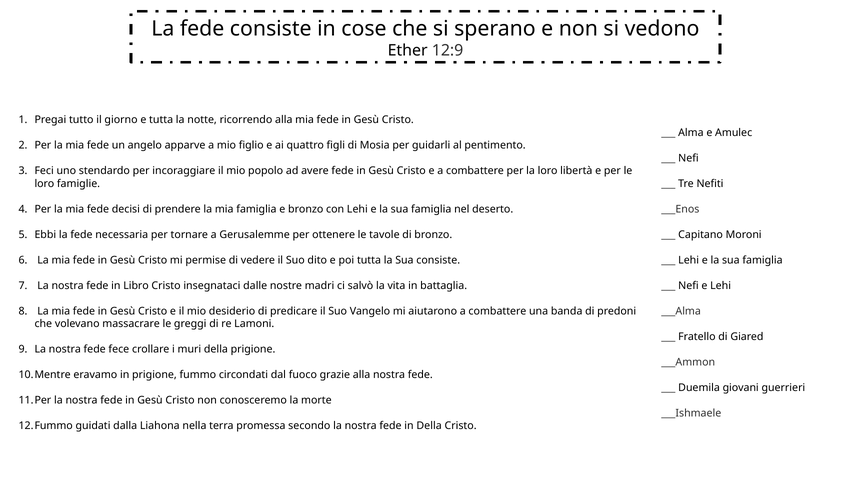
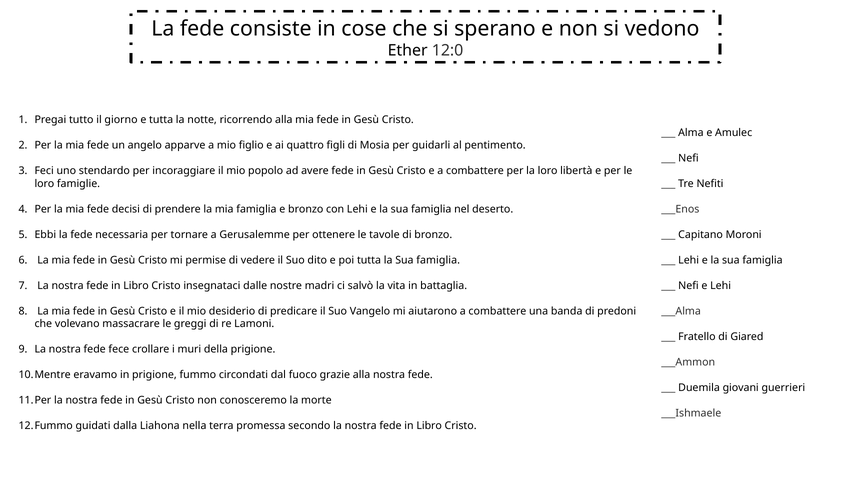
12:9: 12:9 -> 12:0 (448, 51)
tutta la Sua consiste: consiste -> famiglia (438, 260)
Della: Della -> Libro (429, 426)
